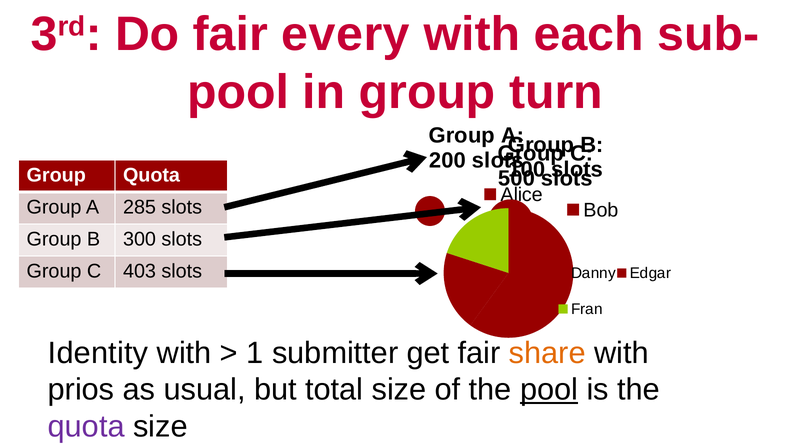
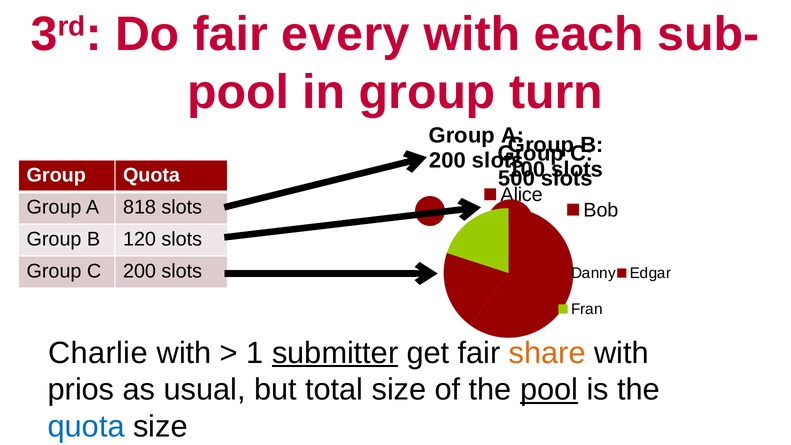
285: 285 -> 818 (140, 207)
300: 300 -> 120 (140, 239)
C 403: 403 -> 200 (140, 271)
Identity: Identity -> Charlie (98, 353)
submitter underline: none -> present (335, 353)
quota colour: purple -> blue (86, 427)
